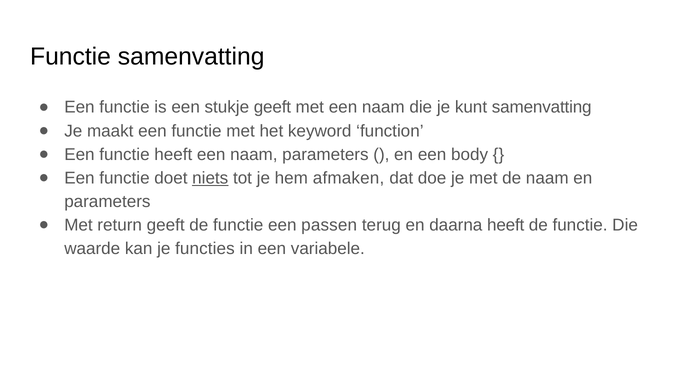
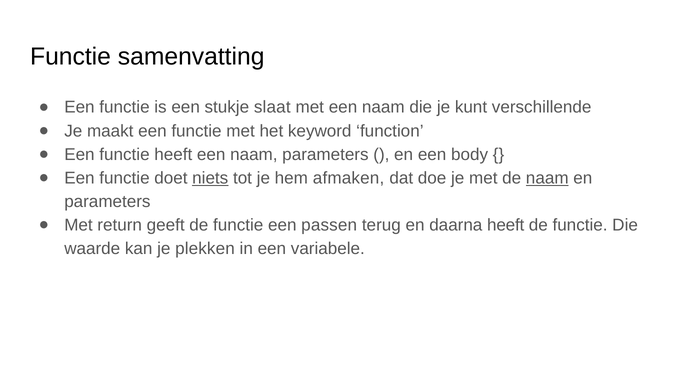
stukje geeft: geeft -> slaat (272, 107)
kunt samenvatting: samenvatting -> verschillende (542, 107)
naam underline: none -> present (547, 178)
functies: functies -> plekken (205, 249)
